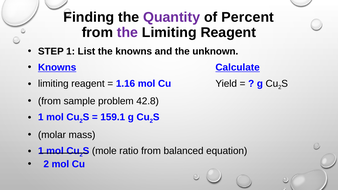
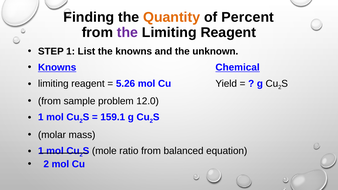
Quantity colour: purple -> orange (172, 17)
Calculate: Calculate -> Chemical (238, 68)
1.16: 1.16 -> 5.26 (126, 84)
42.8: 42.8 -> 12.0 (148, 101)
